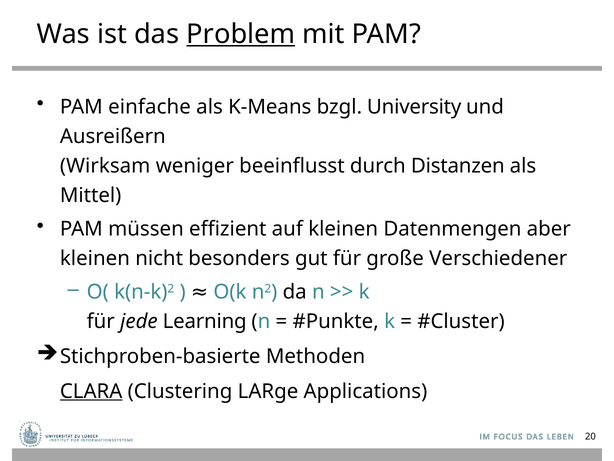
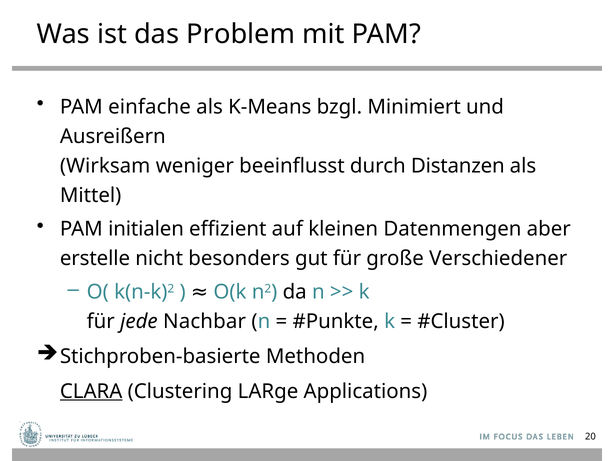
Problem underline: present -> none (241, 34)
University: University -> Minimiert (414, 107)
müssen: müssen -> initialen (146, 229)
kleinen: kleinen -> erstelle (95, 258)
Learning: Learning -> Nachbar (205, 321)
